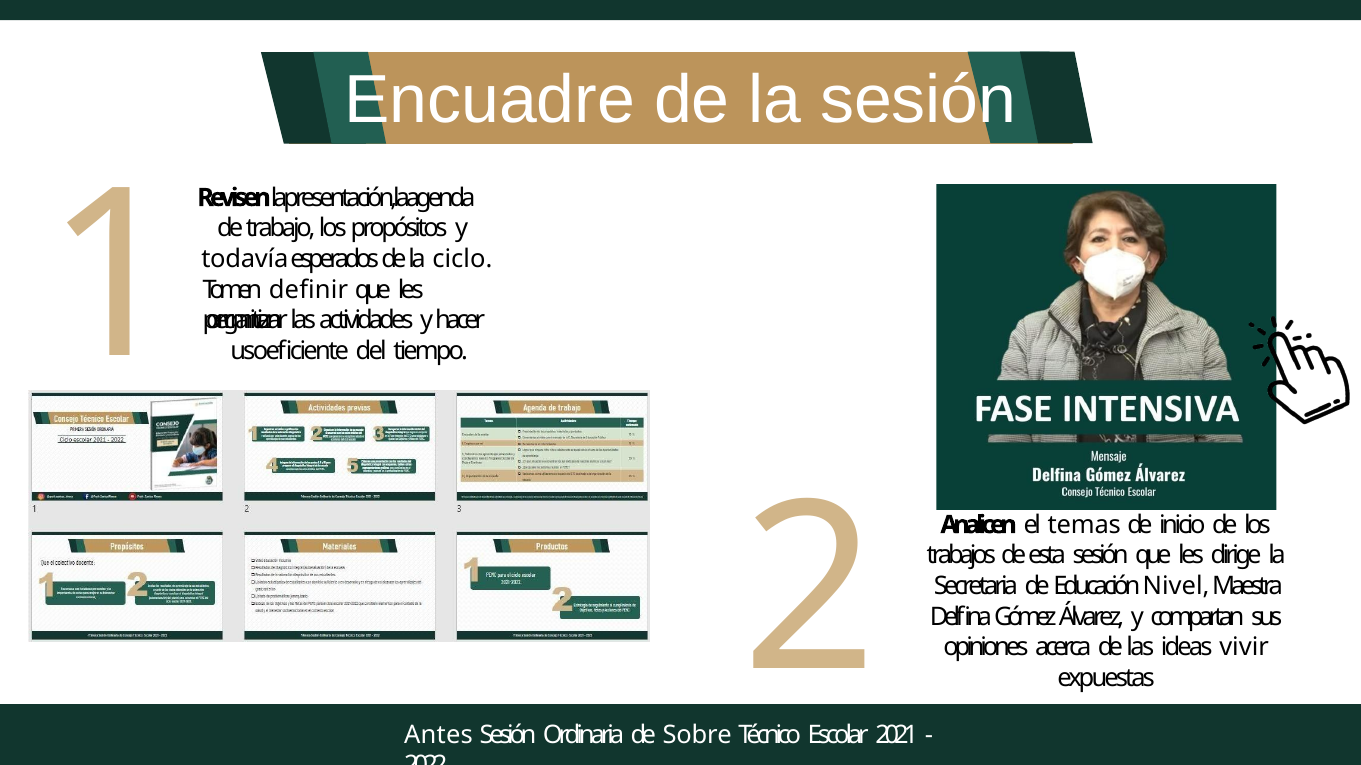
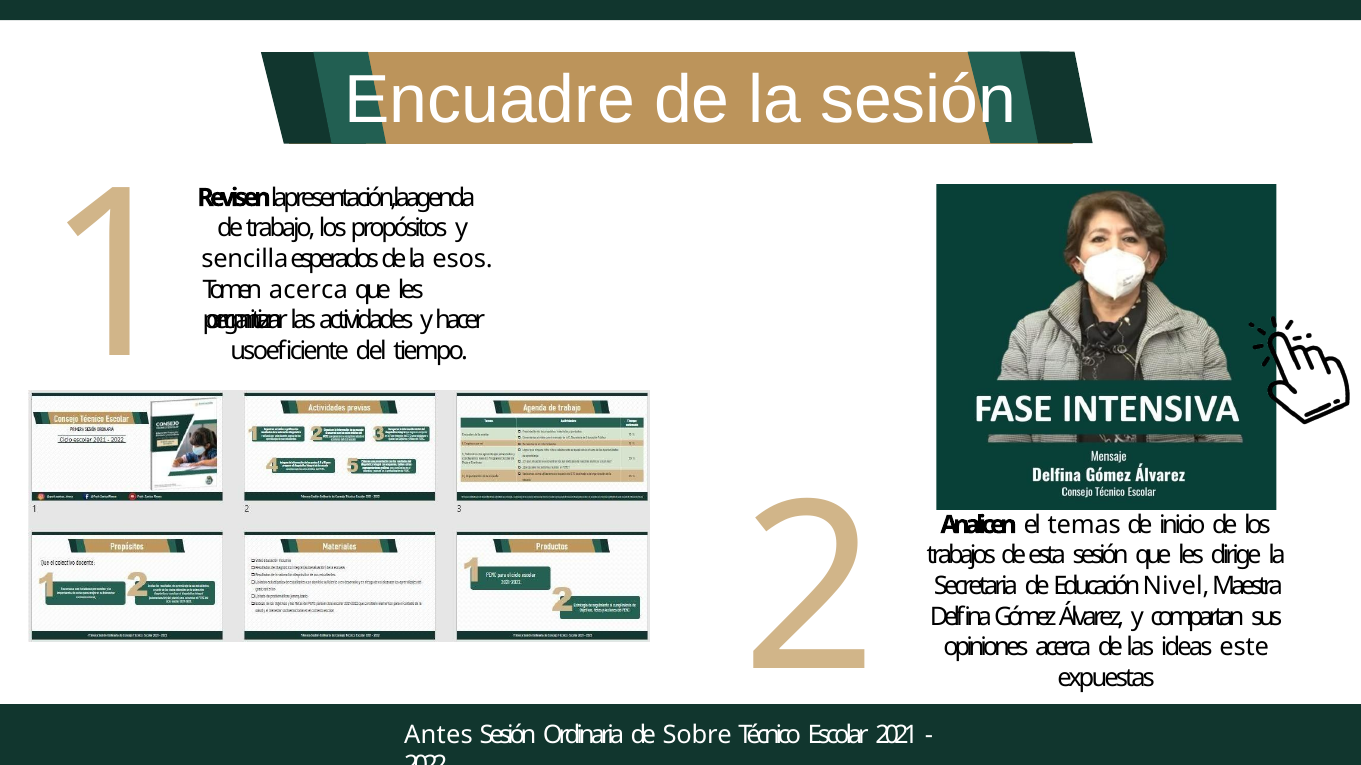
todavía: todavía -> sencilla (245, 259)
ciclo: ciclo -> esos (462, 259)
Tomen deﬁnir: deﬁnir -> acerca (308, 290)
vivir: vivir -> este (1244, 648)
